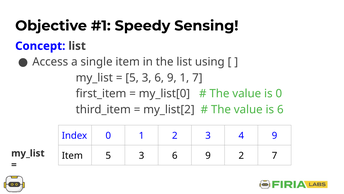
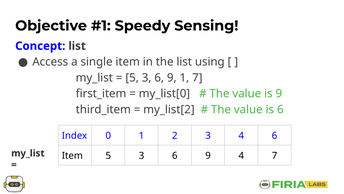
is 0: 0 -> 9 (279, 93)
4 9: 9 -> 6 (275, 135)
9 2: 2 -> 4 (241, 155)
